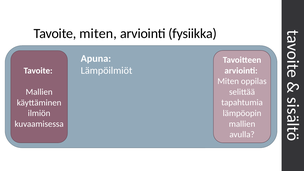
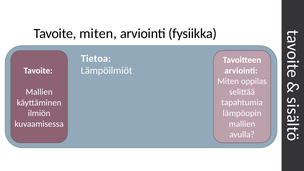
Apuna: Apuna -> Tietoa (96, 58)
